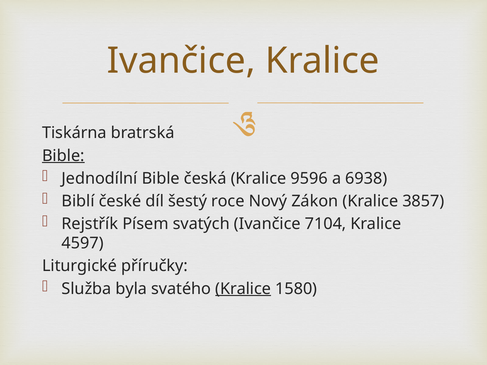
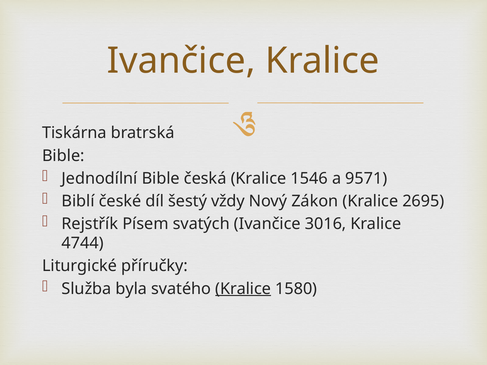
Bible underline: present -> none (63, 156)
9596: 9596 -> 1546 (309, 178)
6938: 6938 -> 9571 (366, 178)
roce: roce -> vždy (228, 201)
3857: 3857 -> 2695 (423, 201)
7104: 7104 -> 3016 (326, 224)
4597: 4597 -> 4744 (83, 243)
